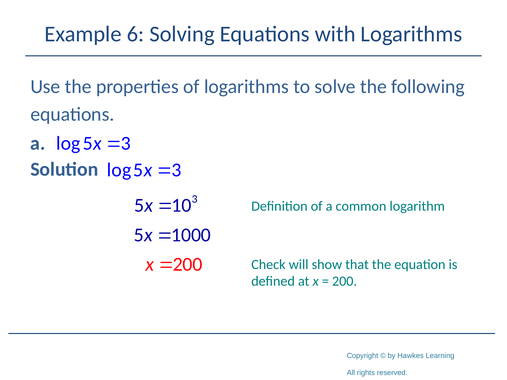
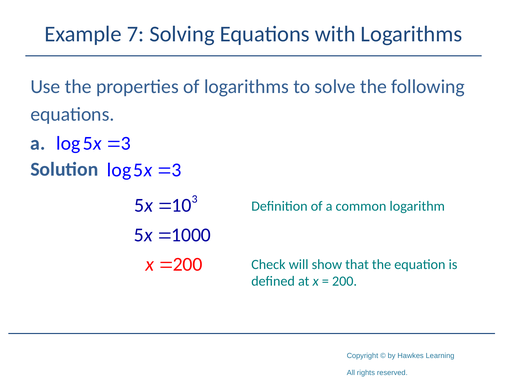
6: 6 -> 7 (136, 34)
